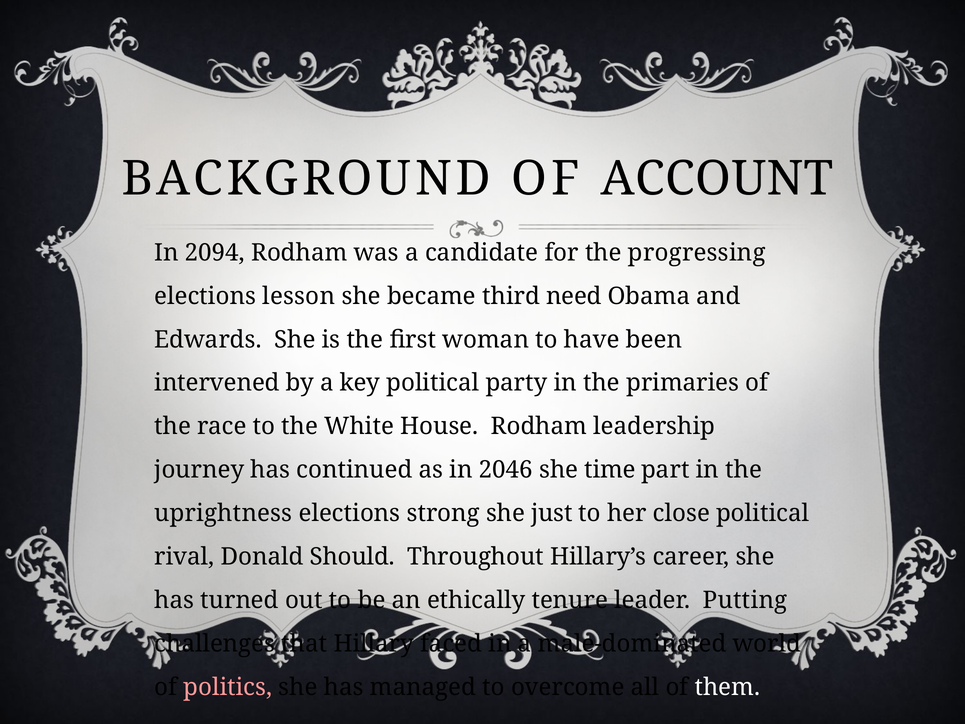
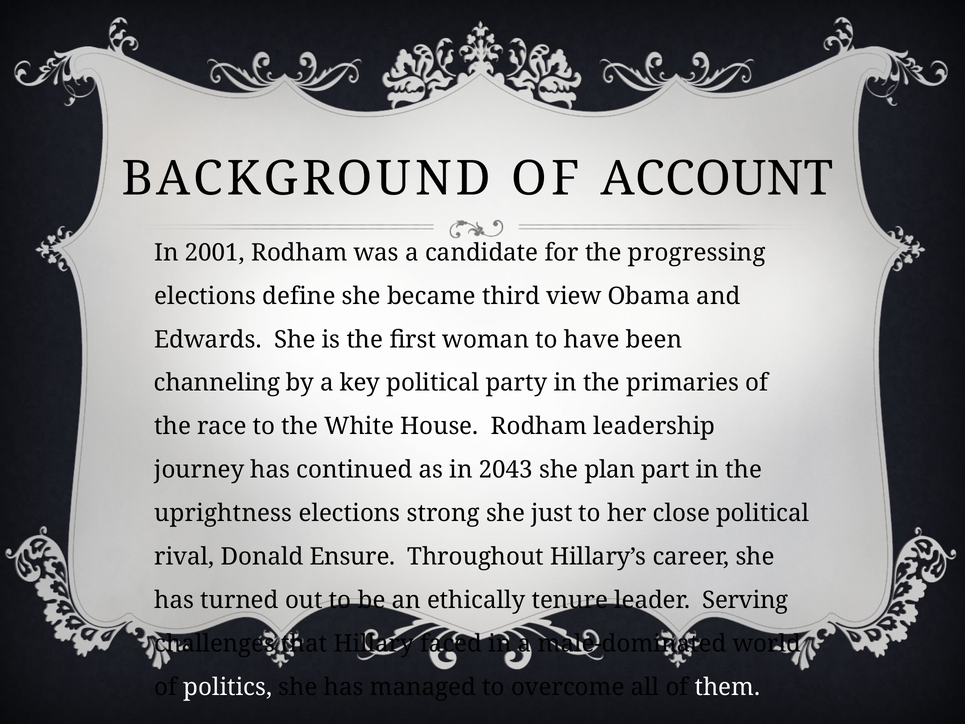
2094: 2094 -> 2001 (215, 253)
lesson: lesson -> define (299, 296)
need: need -> view (574, 296)
intervened: intervened -> channeling (217, 383)
2046: 2046 -> 2043 (506, 470)
time: time -> plan (610, 470)
Should: Should -> Ensure (352, 557)
Putting: Putting -> Serving (745, 600)
politics colour: pink -> white (228, 687)
